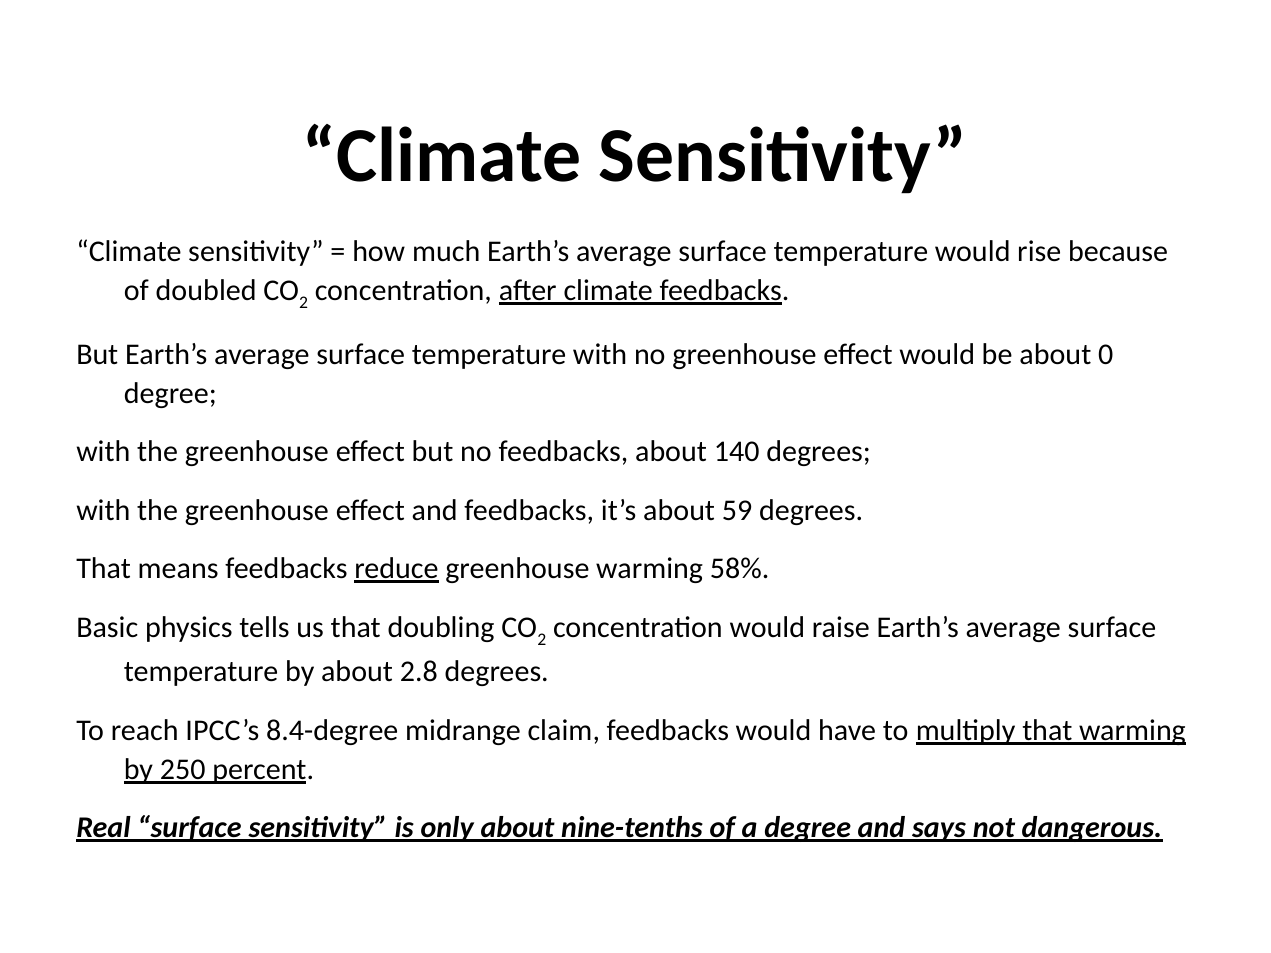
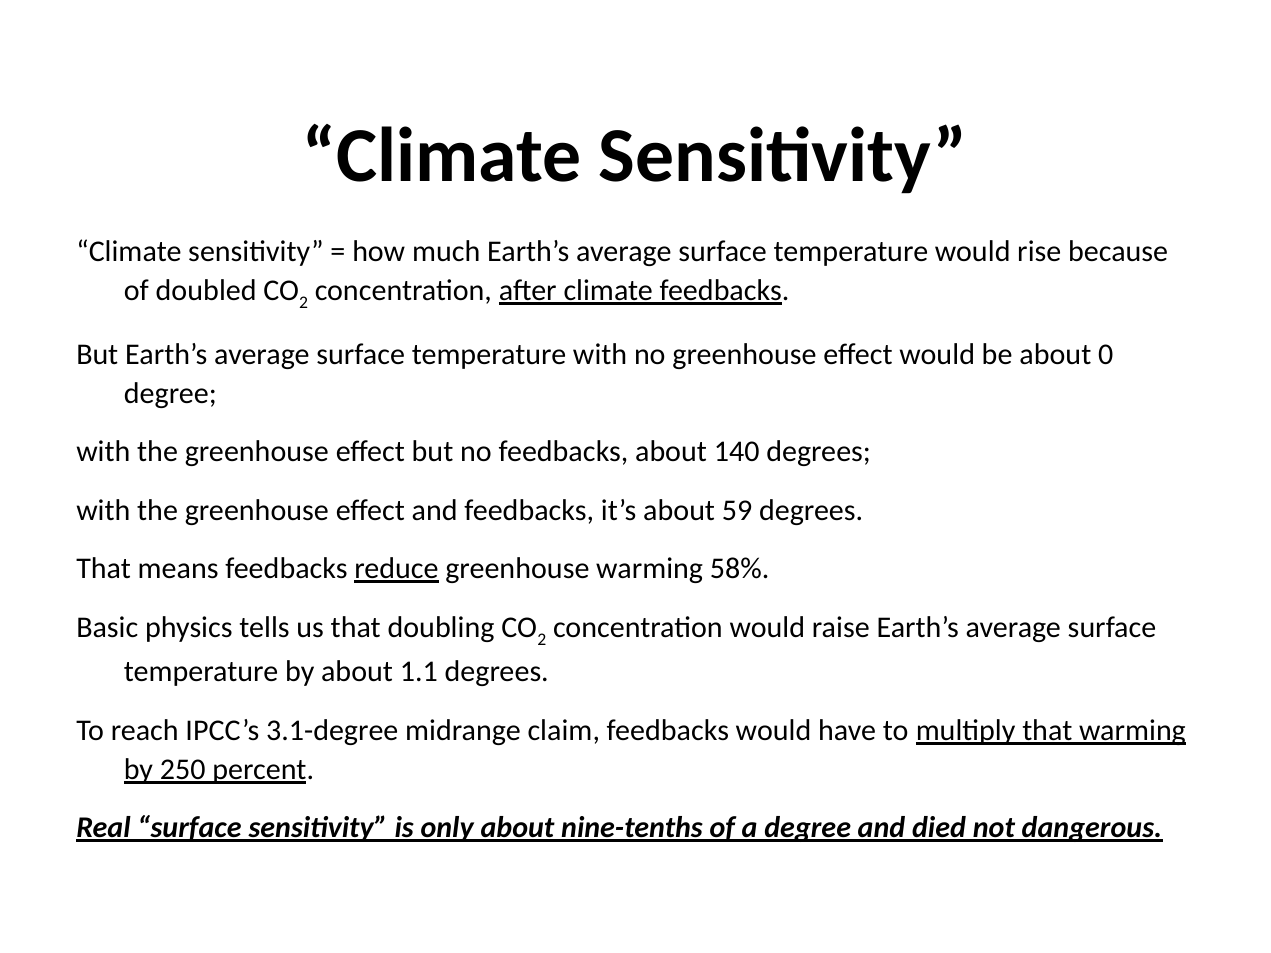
2.8: 2.8 -> 1.1 (419, 672)
8.4-degree: 8.4-degree -> 3.1-degree (332, 731)
says: says -> died (939, 828)
